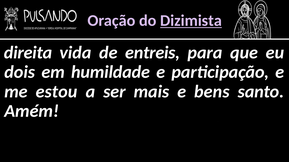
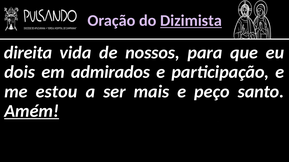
entreis: entreis -> nossos (152, 53)
humildade: humildade -> admirados (111, 72)
bens: bens -> peço (212, 92)
Amém underline: none -> present (32, 111)
